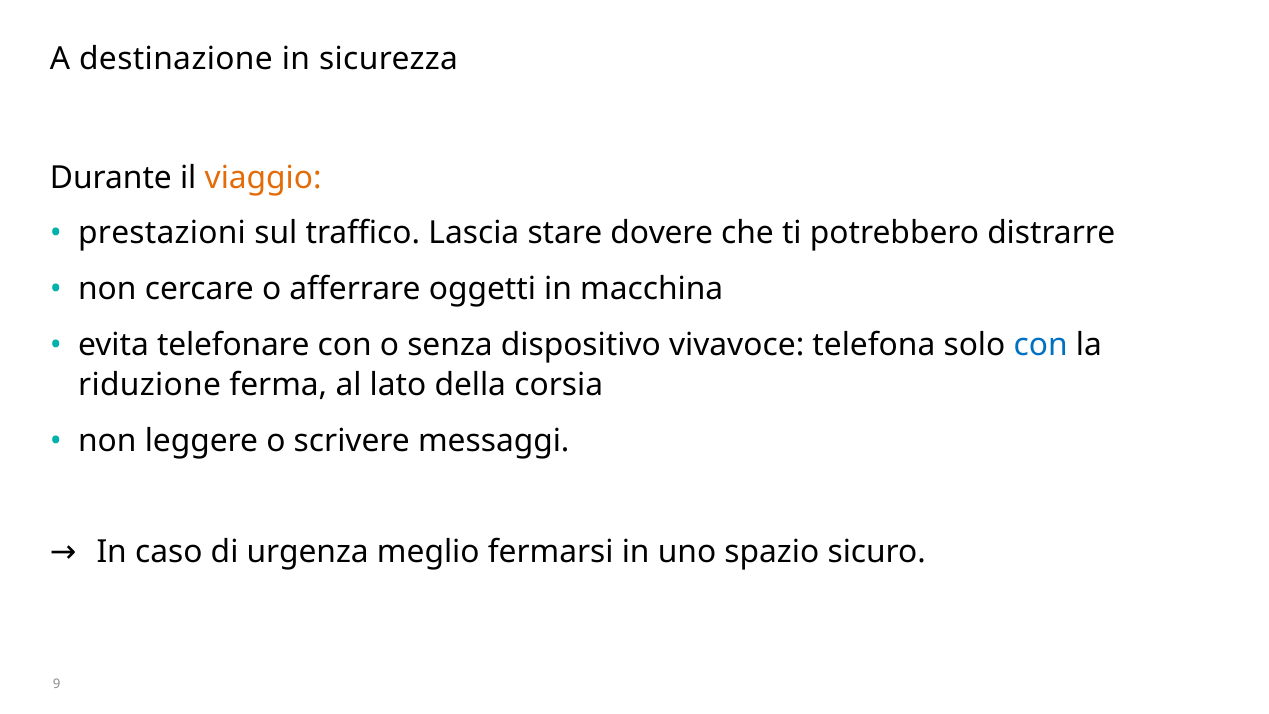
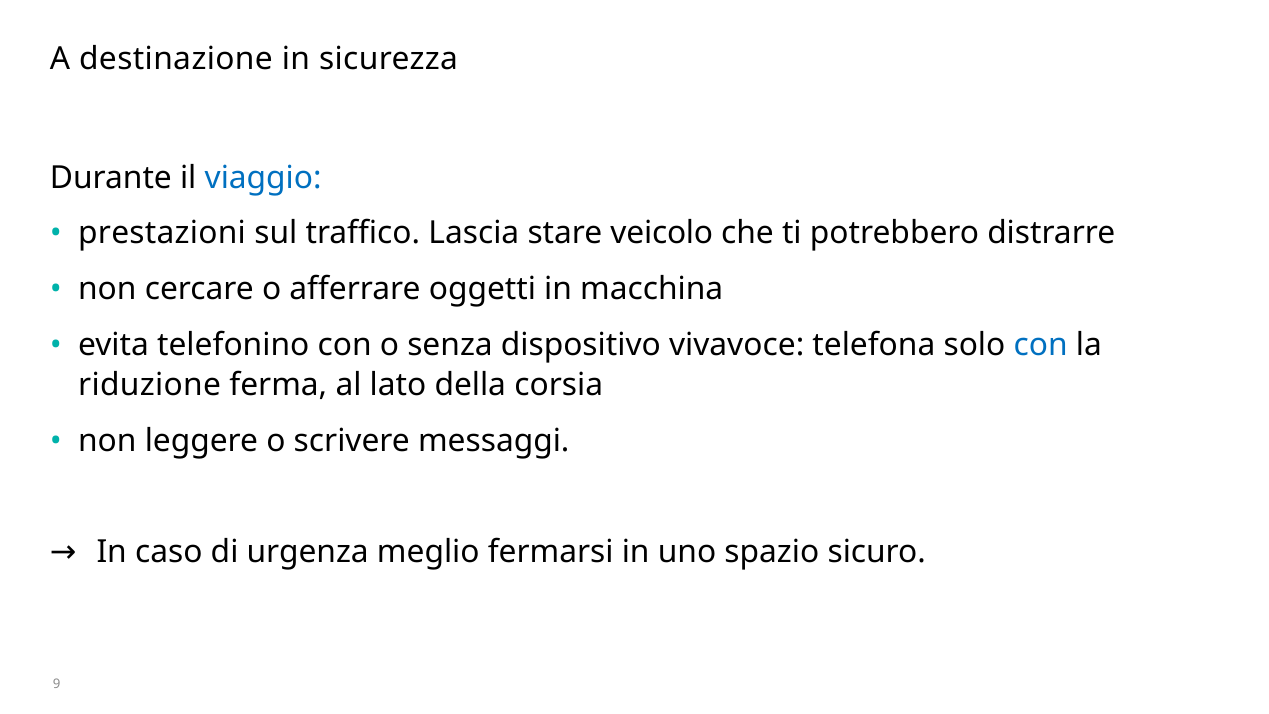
viaggio colour: orange -> blue (263, 178)
dovere: dovere -> veicolo (662, 233)
telefonare: telefonare -> telefonino (233, 345)
